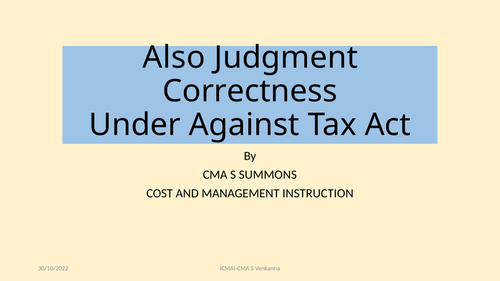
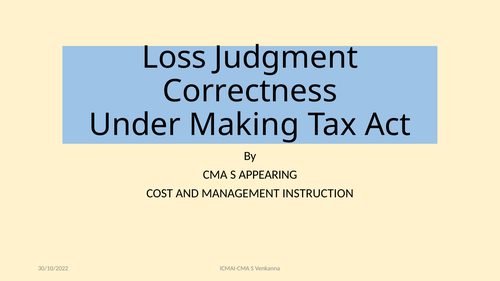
Also: Also -> Loss (174, 57)
Against: Against -> Making (244, 125)
SUMMONS: SUMMONS -> APPEARING (268, 175)
